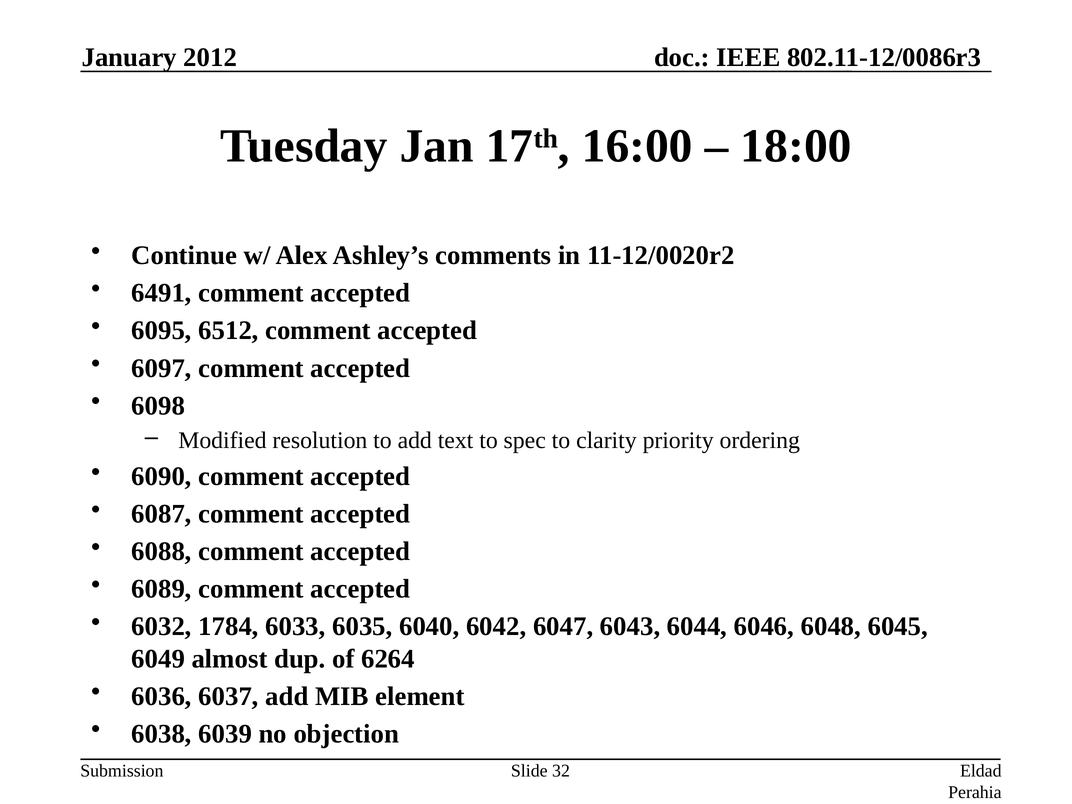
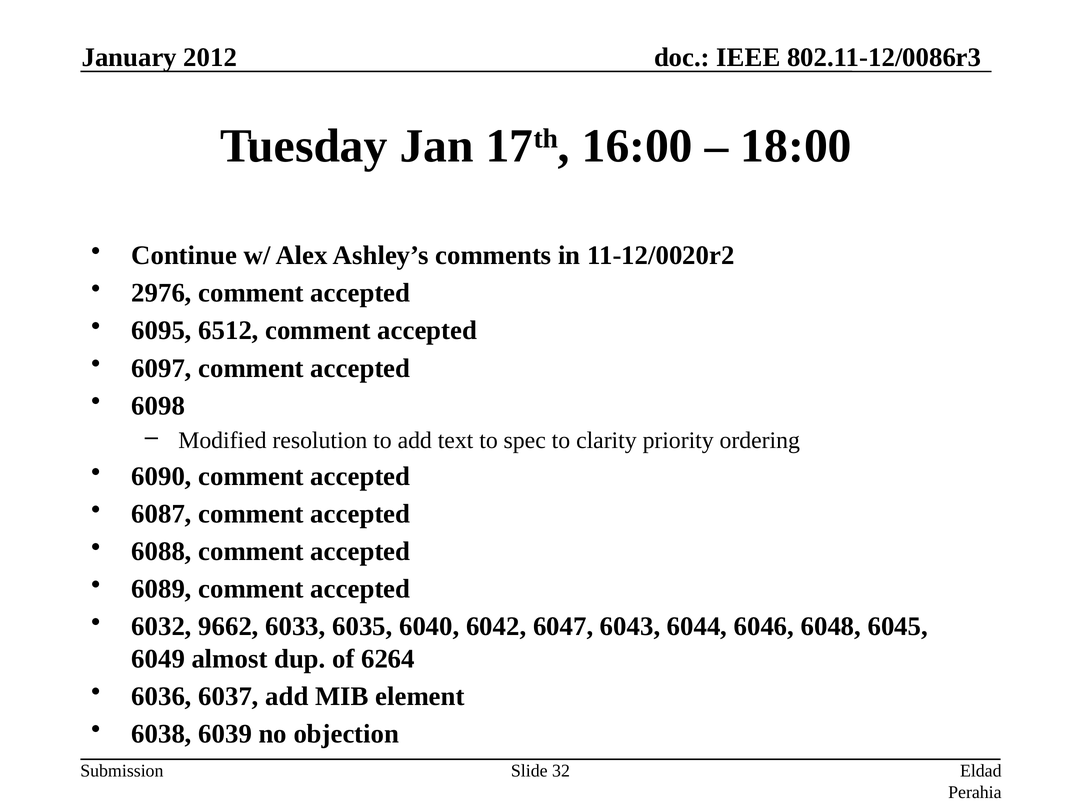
6491: 6491 -> 2976 (162, 293)
1784: 1784 -> 9662 (229, 627)
